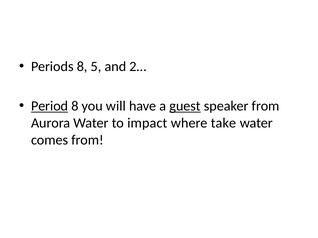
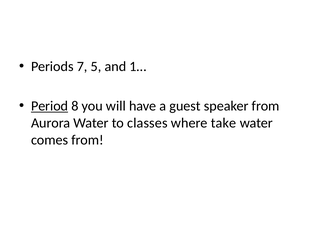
Periods 8: 8 -> 7 (82, 67)
2…: 2… -> 1… (138, 67)
guest underline: present -> none (185, 106)
impact: impact -> classes (147, 123)
